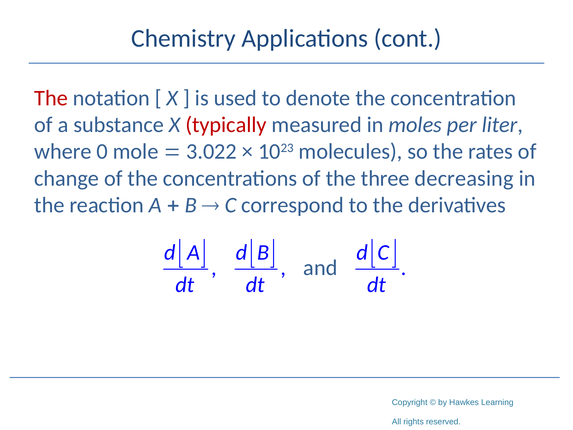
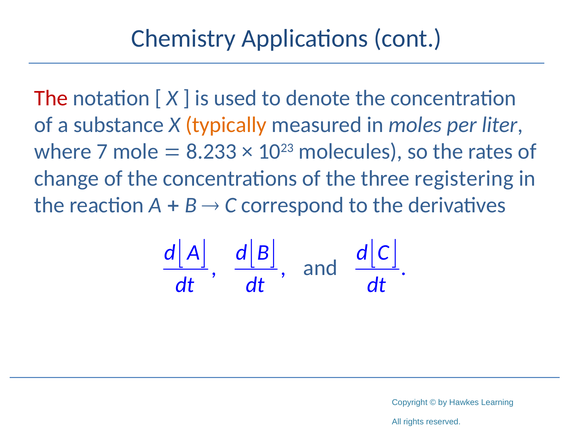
typically colour: red -> orange (226, 125)
0: 0 -> 7 (102, 151)
3.022: 3.022 -> 8.233 (212, 151)
decreasing: decreasing -> registering (464, 178)
